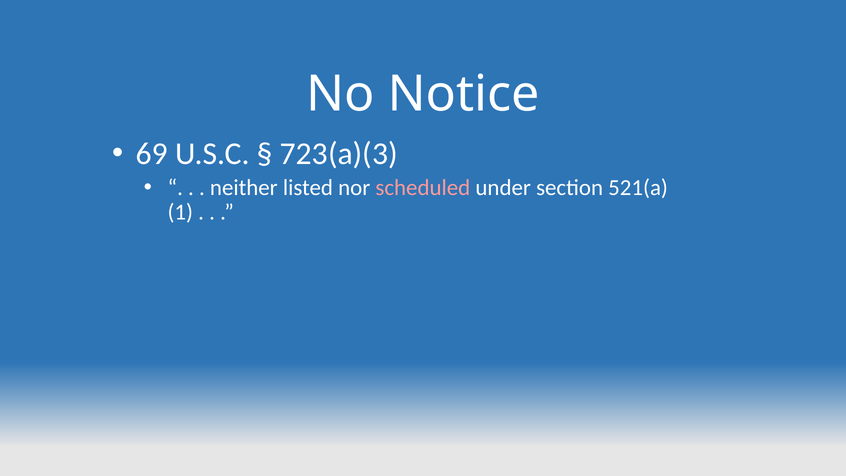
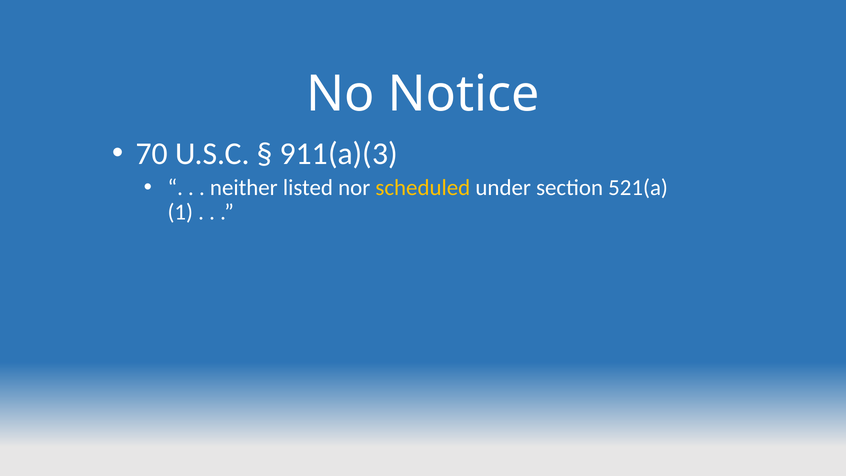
69: 69 -> 70 (152, 154)
723(a)(3: 723(a)(3 -> 911(a)(3 (339, 154)
scheduled colour: pink -> yellow (423, 188)
